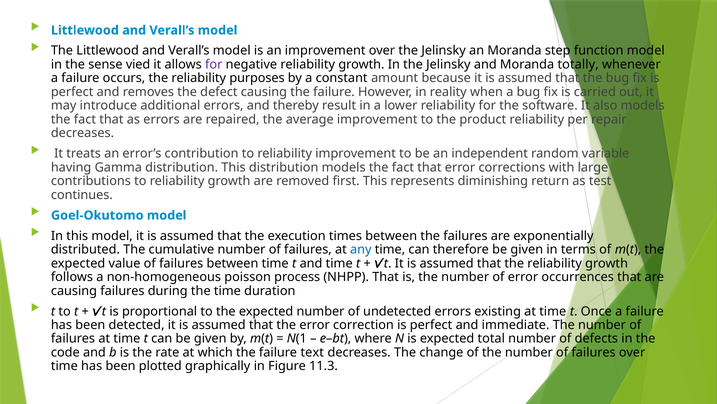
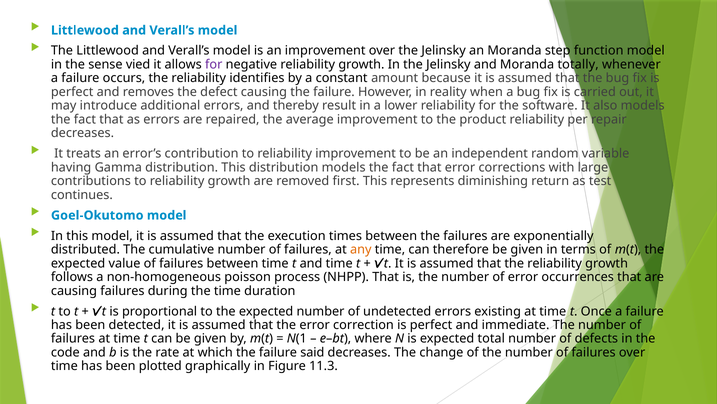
purposes: purposes -> identifies (257, 78)
any colour: blue -> orange (361, 249)
text: text -> said (312, 352)
